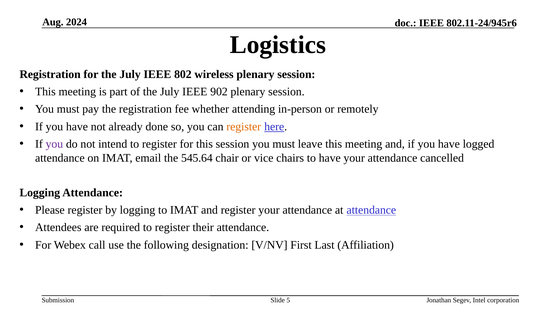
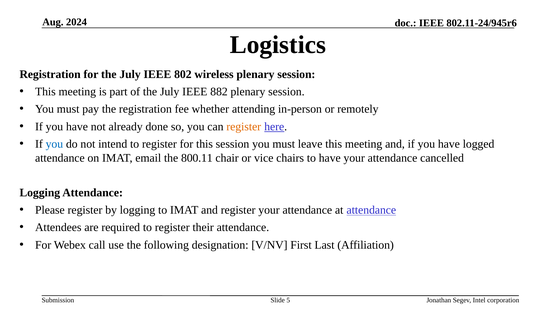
902: 902 -> 882 (219, 92)
you colour: purple -> blue (54, 144)
545.64: 545.64 -> 800.11 (197, 158)
